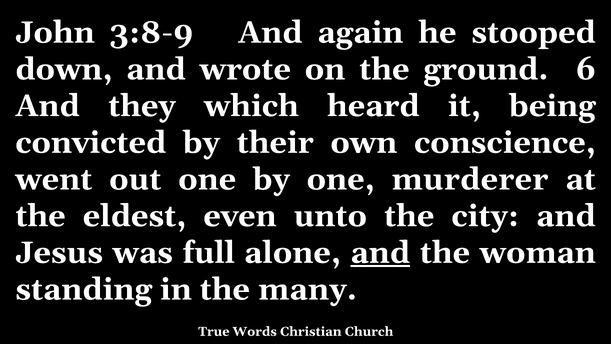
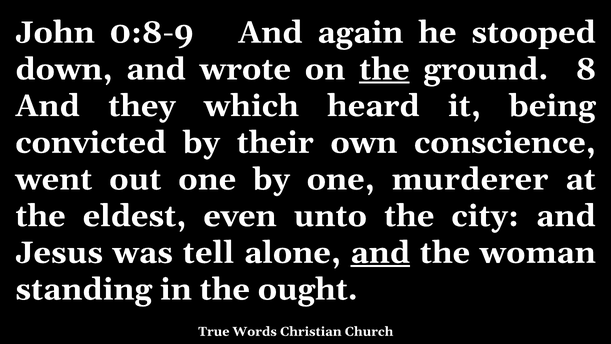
3:8-9: 3:8-9 -> 0:8-9 (152, 33)
the underline: none -> present (384, 69)
6: 6 -> 8 (586, 69)
full: full -> tell (208, 253)
many: many -> ought (308, 289)
